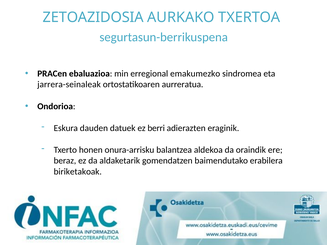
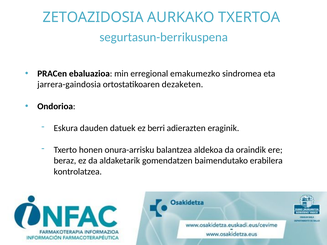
jarrera-seinaleak: jarrera-seinaleak -> jarrera-gaindosia (69, 85)
aurreratua: aurreratua -> dezaketen (182, 85)
biriketakoak: biriketakoak -> kontrolatzea (78, 172)
